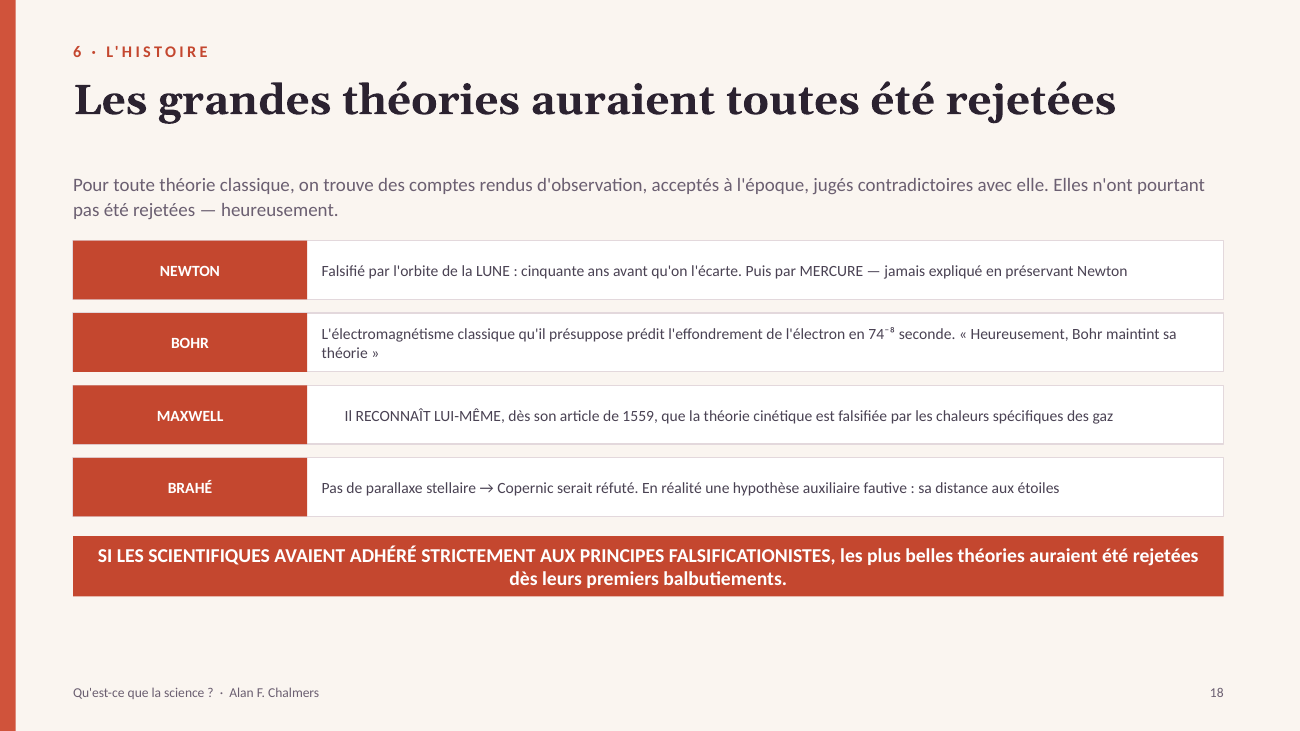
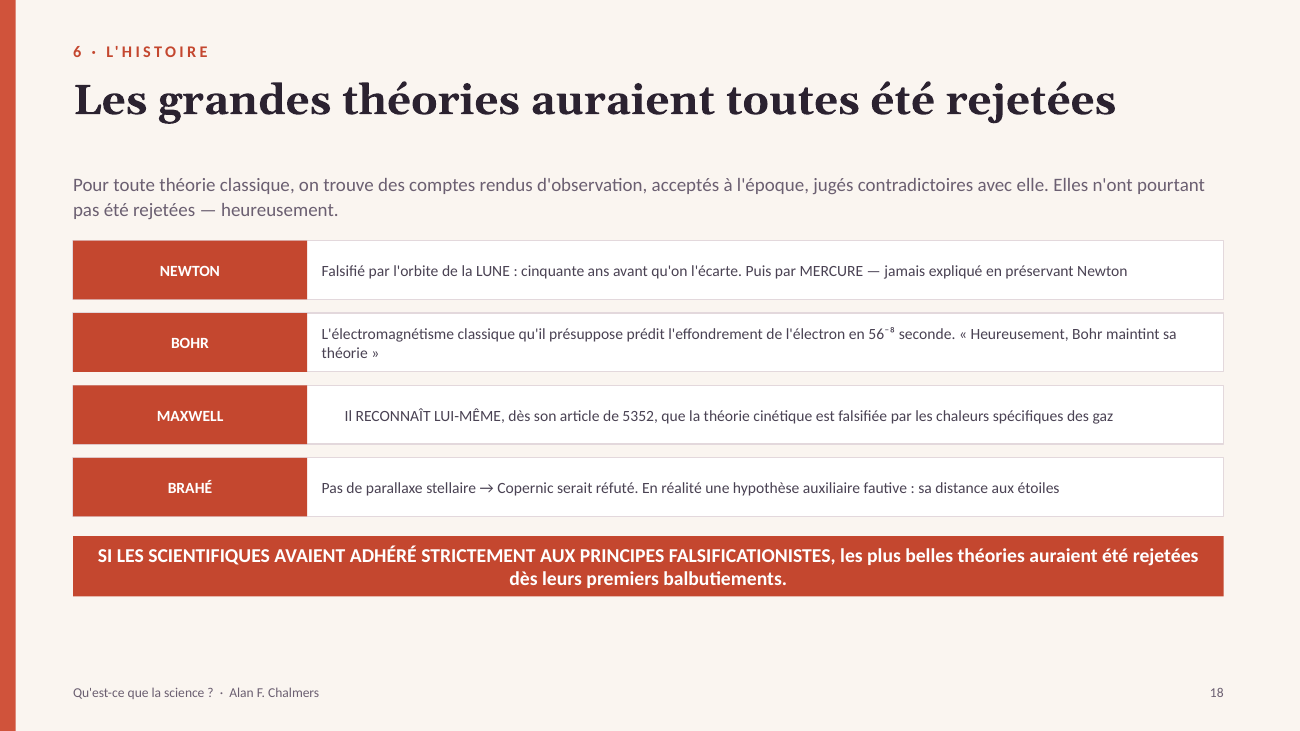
74⁻⁸: 74⁻⁸ -> 56⁻⁸ (882, 334)
1559: 1559 -> 5352 (640, 416)
